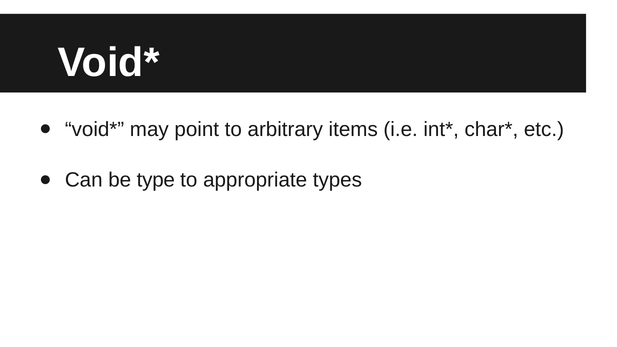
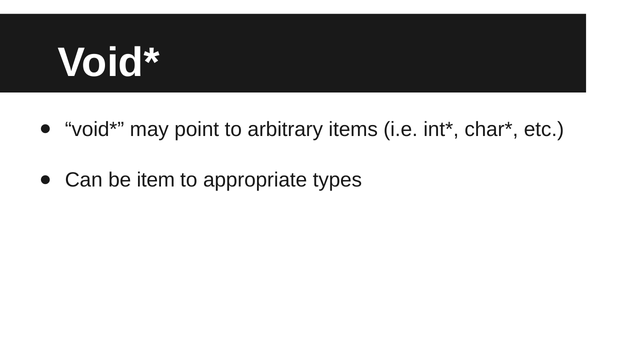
type: type -> item (156, 180)
